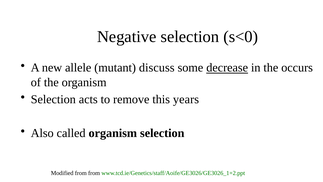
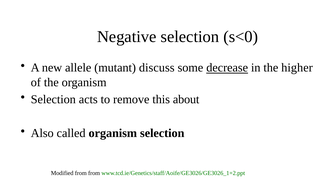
occurs: occurs -> higher (297, 68)
years: years -> about (186, 99)
